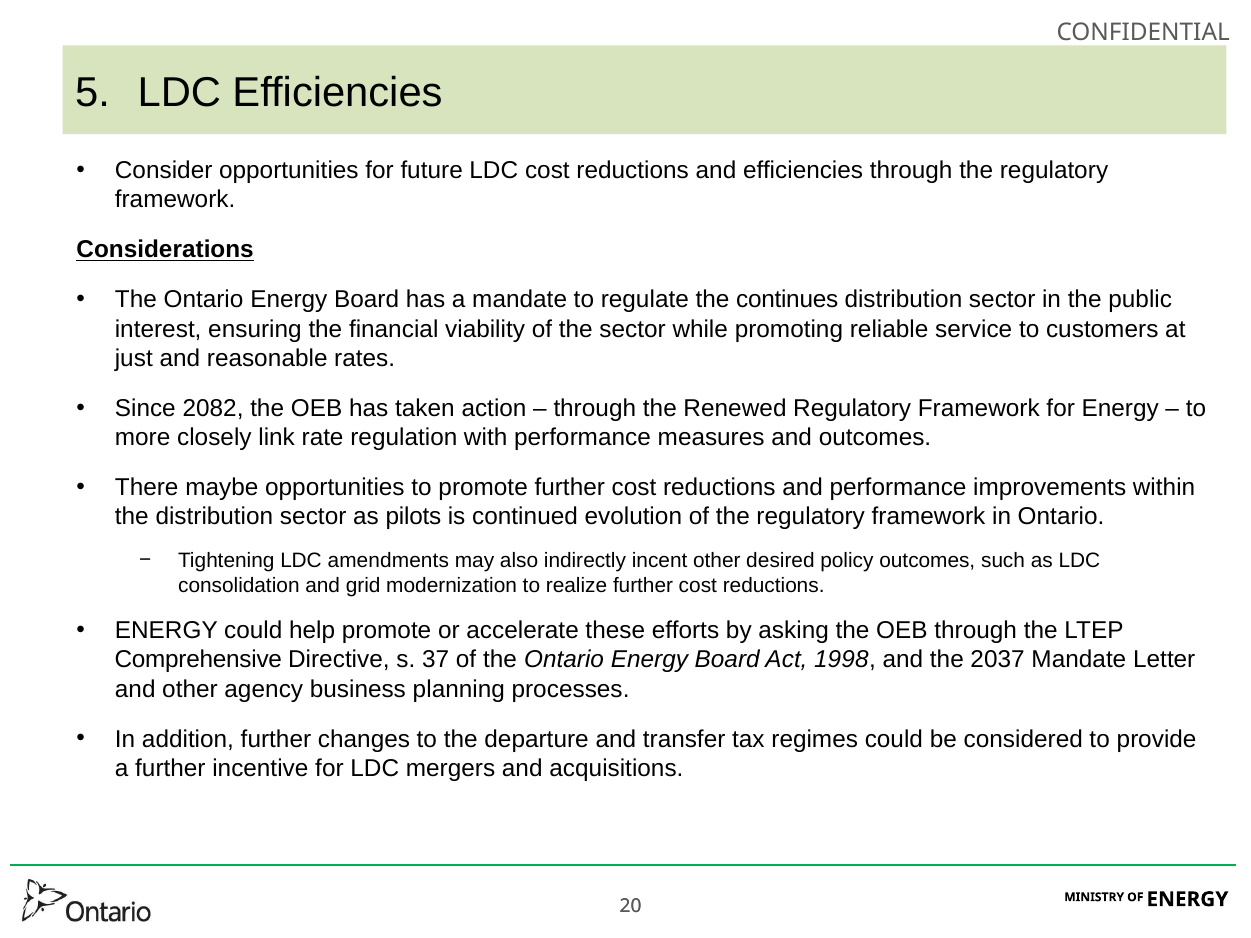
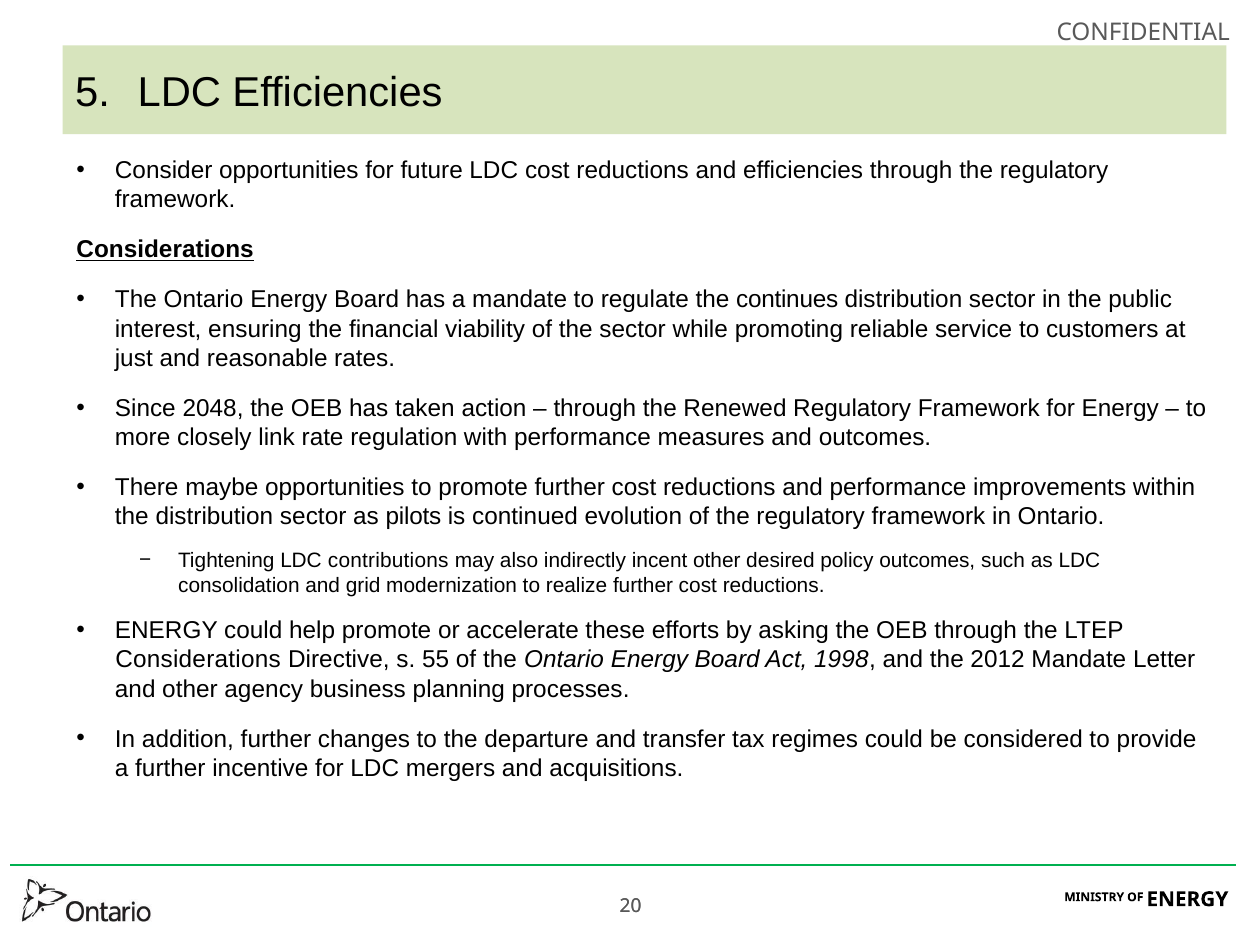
2082: 2082 -> 2048 (213, 408)
amendments: amendments -> contributions (388, 561)
Comprehensive: Comprehensive -> Considerations (198, 660)
37: 37 -> 55 (436, 660)
2037: 2037 -> 2012 (998, 660)
